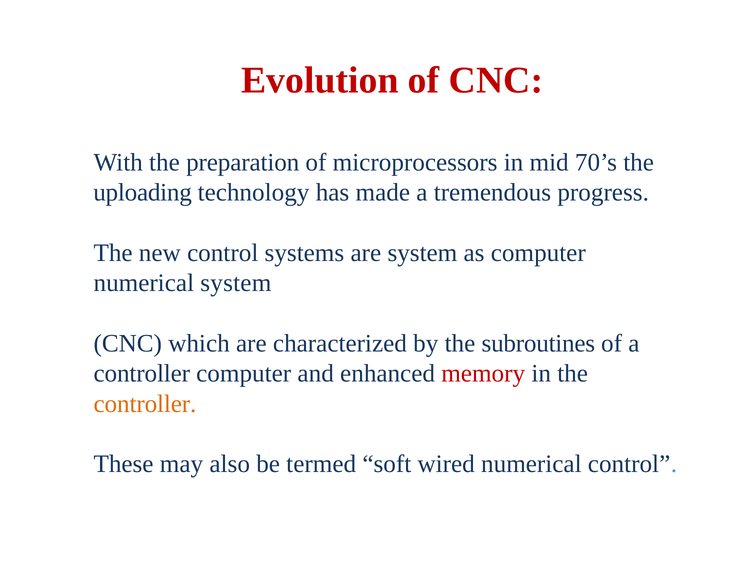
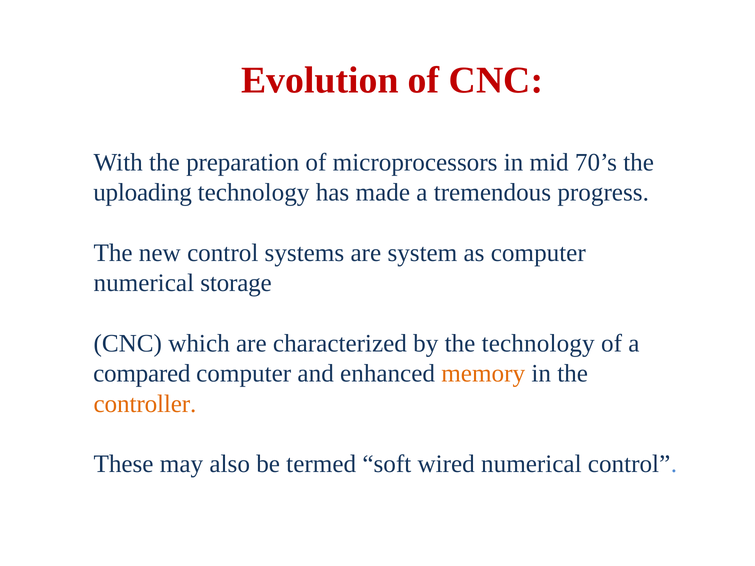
numerical system: system -> storage (236, 283)
the subroutines: subroutines -> technology (538, 344)
controller: controller -> compared (142, 374)
memory colour: red -> orange (483, 374)
